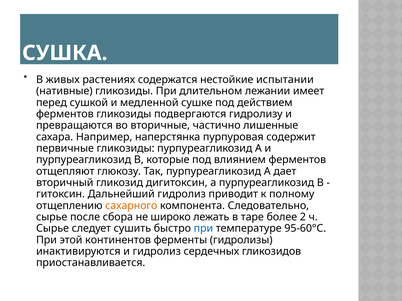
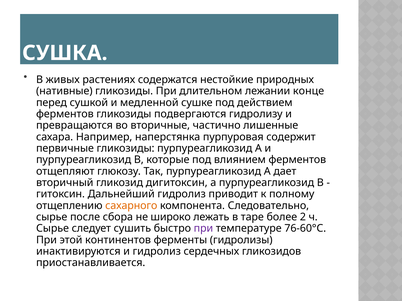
испытании: испытании -> природных (285, 80)
имеет: имеет -> конце (309, 91)
при colour: blue -> purple (203, 229)
95-60°С: 95-60°С -> 76-60°С (305, 229)
